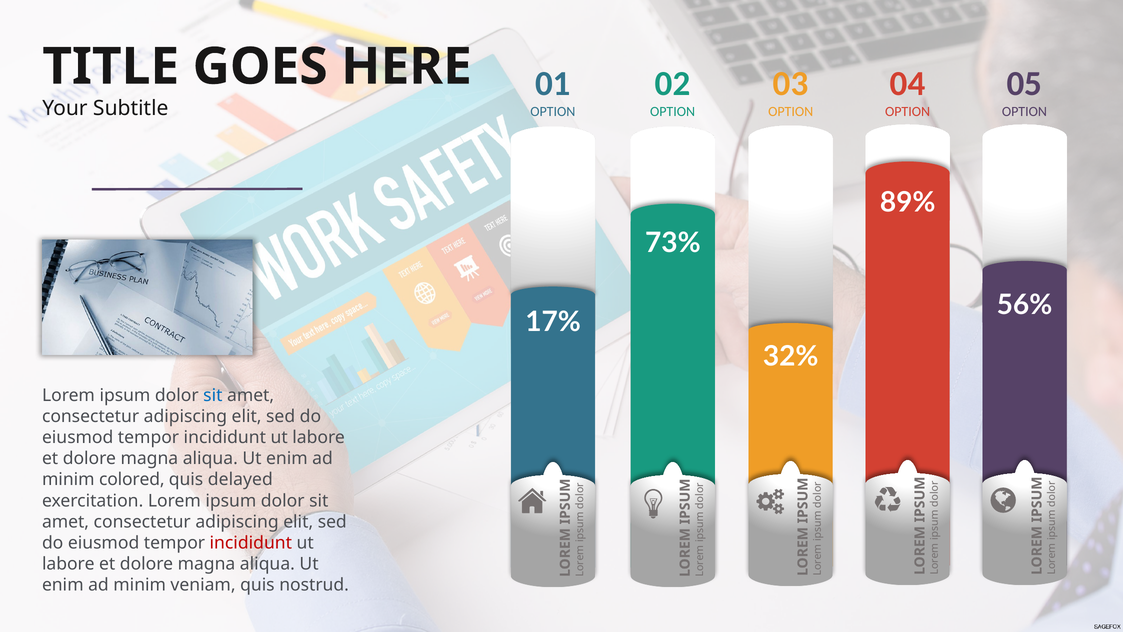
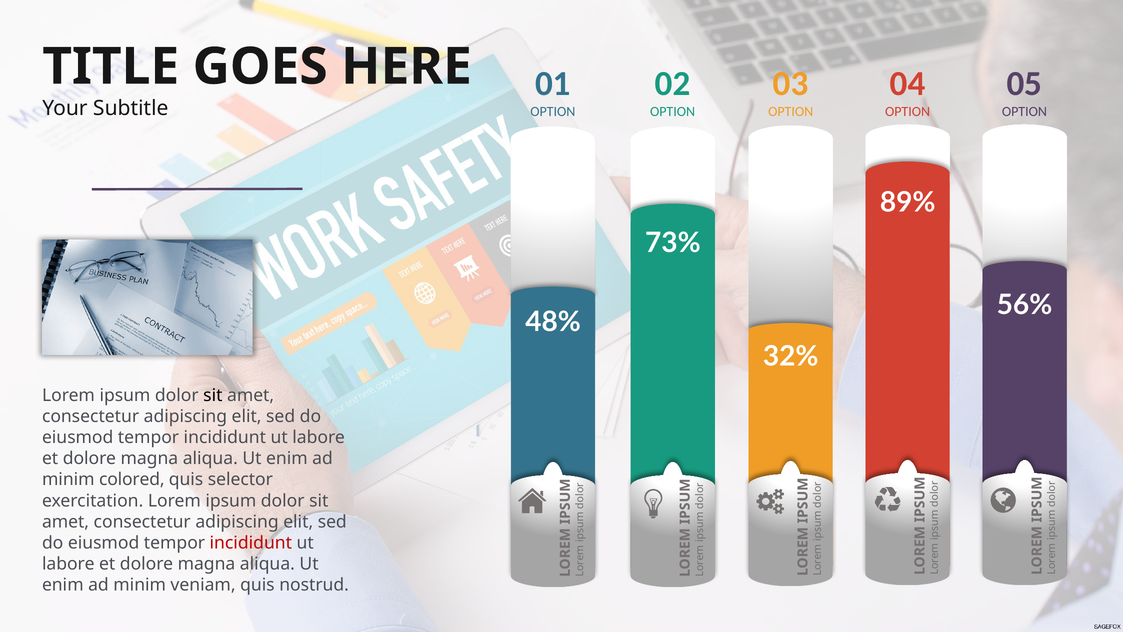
17%: 17% -> 48% (553, 322)
sit colour: blue -> black (213, 395)
delayed: delayed -> selector (240, 479)
